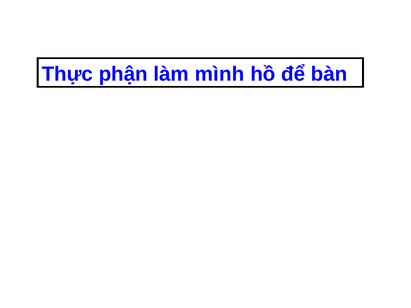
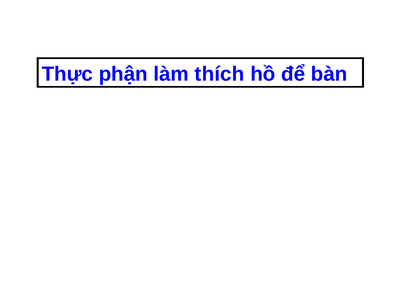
mình: mình -> thích (220, 74)
